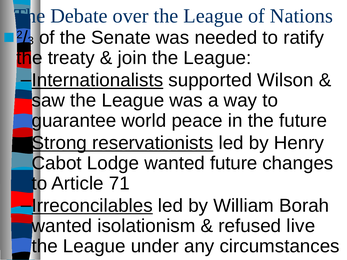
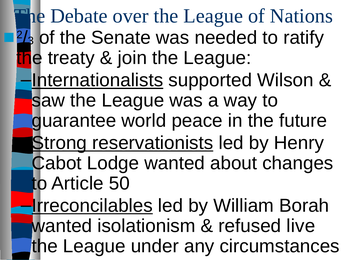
wanted future: future -> about (234, 163)
71: 71 -> 50 (119, 184)
